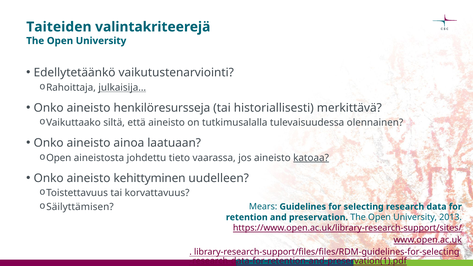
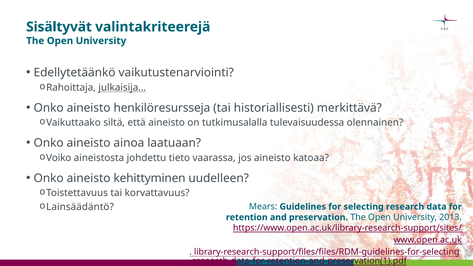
Taiteiden: Taiteiden -> Sisältyvät (59, 27)
Open: Open -> Voiko (59, 158)
katoaa underline: present -> none (311, 158)
Säilyttämisen: Säilyttämisen -> Lainsäädäntö (80, 207)
